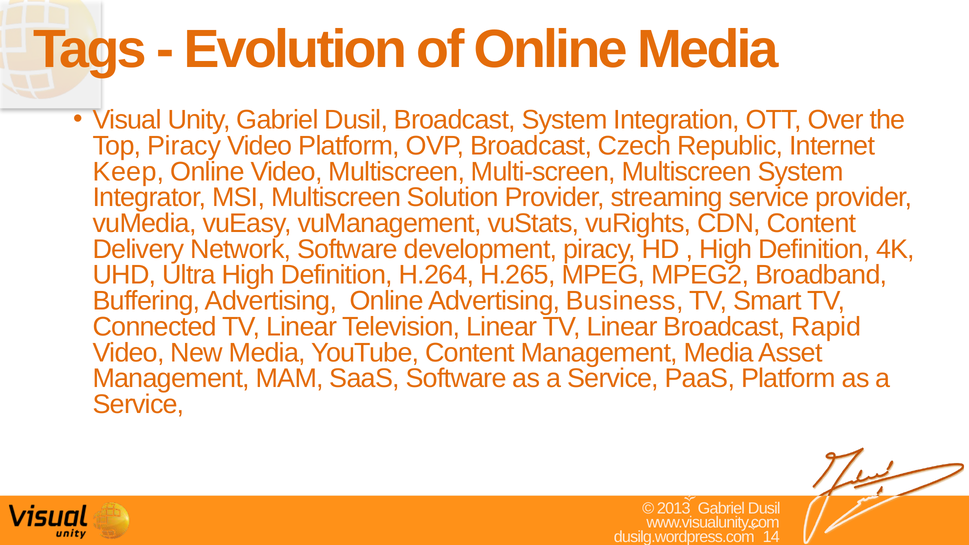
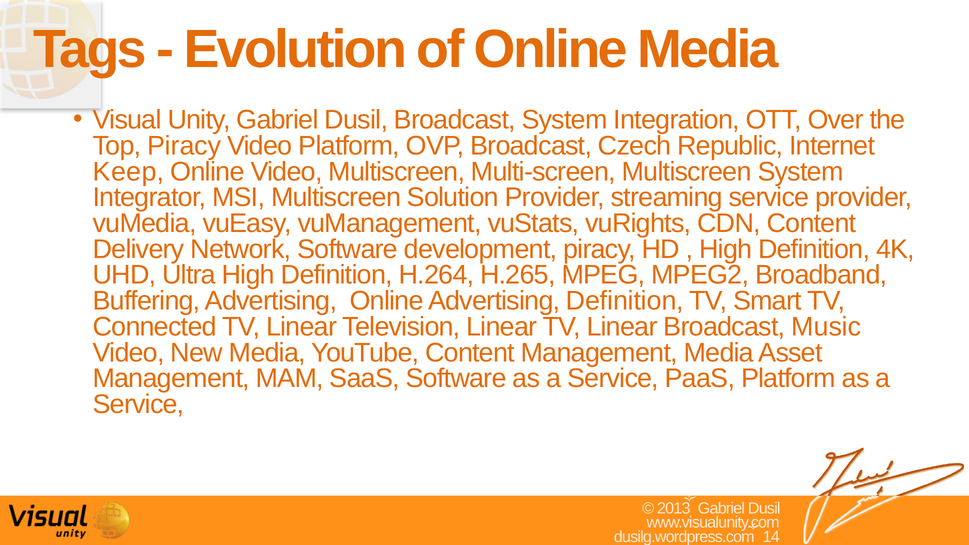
Advertising Business: Business -> Definition (625, 301)
Rapid: Rapid -> Music (826, 327)
